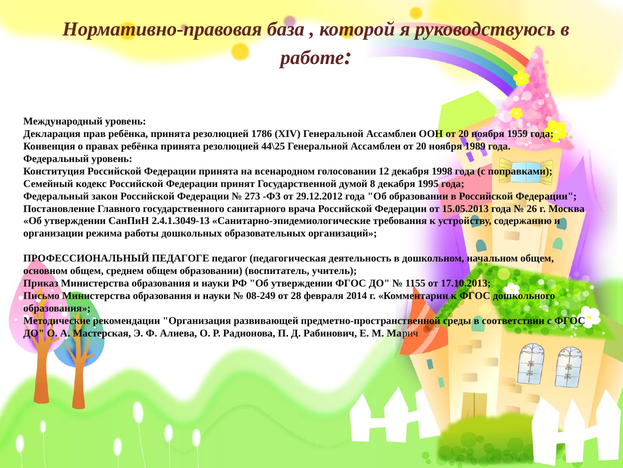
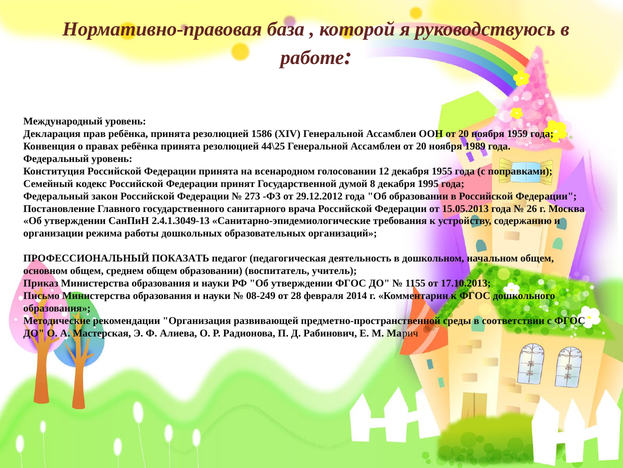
1786: 1786 -> 1586 (262, 133)
1998: 1998 -> 1955 (442, 171)
ПЕДАГОГЕ: ПЕДАГОГЕ -> ПОКАЗАТЬ (181, 258)
